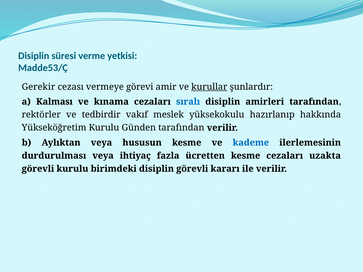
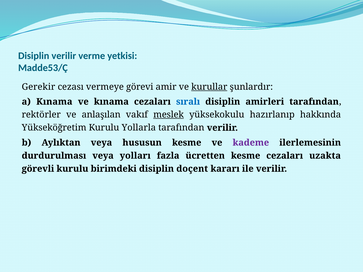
Disiplin süresi: süresi -> verilir (64, 56)
a Kalması: Kalması -> Kınama (54, 102)
tedbirdir: tedbirdir -> anlaşılan (101, 115)
meslek underline: none -> present (169, 115)
Günden: Günden -> Yollarla (139, 128)
kademe colour: blue -> purple (251, 143)
ihtiyaç: ihtiyaç -> yolları (135, 156)
disiplin görevli: görevli -> doçent (192, 169)
